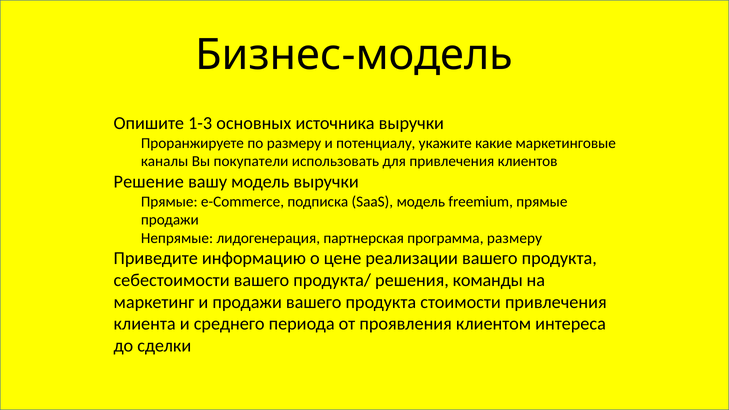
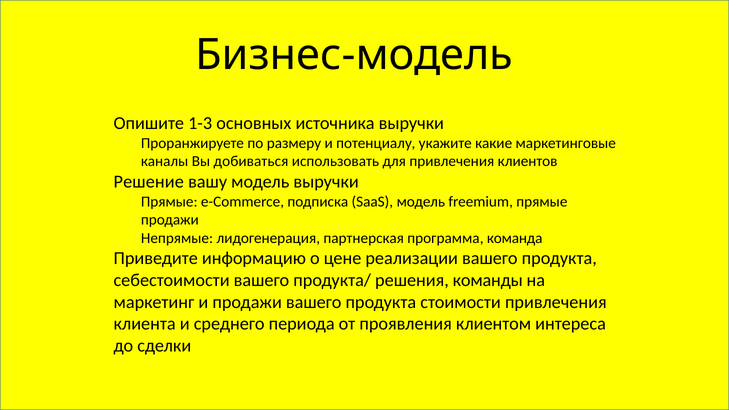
покупатели: покупатели -> добиваться (251, 162)
программа размеру: размеру -> команда (515, 238)
